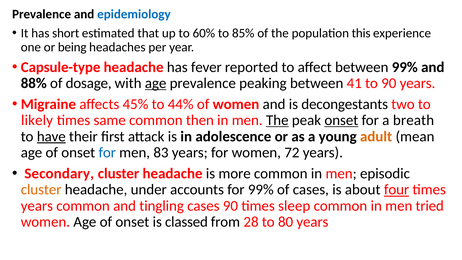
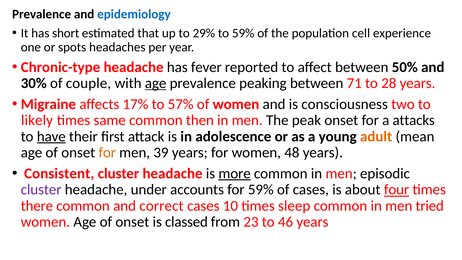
60%: 60% -> 29% (204, 33)
to 85%: 85% -> 59% (243, 33)
this: this -> cell (361, 33)
being: being -> spots (72, 47)
Capsule-type: Capsule-type -> Chronic-type (61, 67)
between 99%: 99% -> 50% (405, 67)
88%: 88% -> 30% (34, 83)
dosage: dosage -> couple (88, 83)
41: 41 -> 71 (354, 83)
to 90: 90 -> 28 (389, 83)
45%: 45% -> 17% (135, 104)
44%: 44% -> 57% (181, 104)
decongestants: decongestants -> consciousness (345, 104)
The underline: present -> none (277, 120)
onset underline: present -> none (341, 120)
breath: breath -> attacks (414, 120)
for colour: blue -> orange (107, 152)
83: 83 -> 39 (161, 152)
72: 72 -> 48 (292, 152)
Secondary: Secondary -> Consistent (59, 173)
more underline: none -> present (235, 173)
cluster colour: orange -> purple (41, 190)
for 99%: 99% -> 59% (261, 190)
years: years -> there (37, 206)
tingling: tingling -> correct (161, 206)
cases 90: 90 -> 10 (230, 206)
28: 28 -> 23 (251, 222)
80: 80 -> 46 (286, 222)
